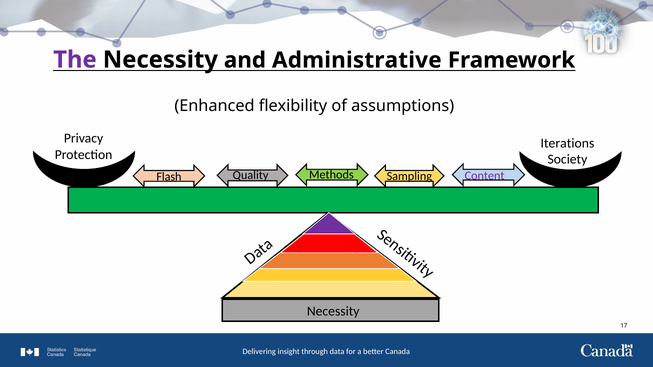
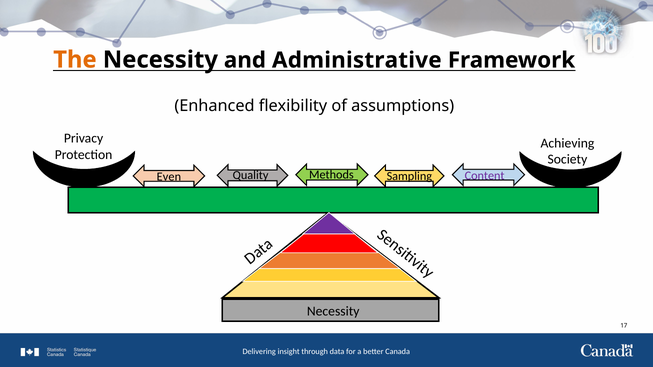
The colour: purple -> orange (75, 60)
Iterations: Iterations -> Achieving (567, 143)
Flash: Flash -> Even (169, 177)
